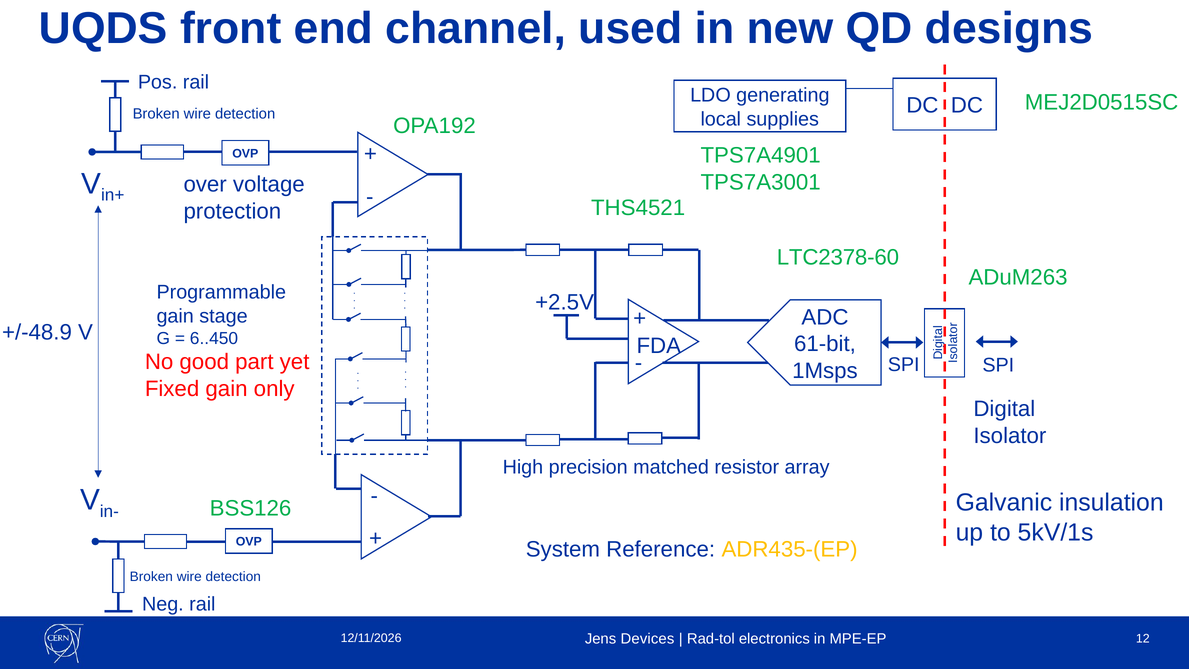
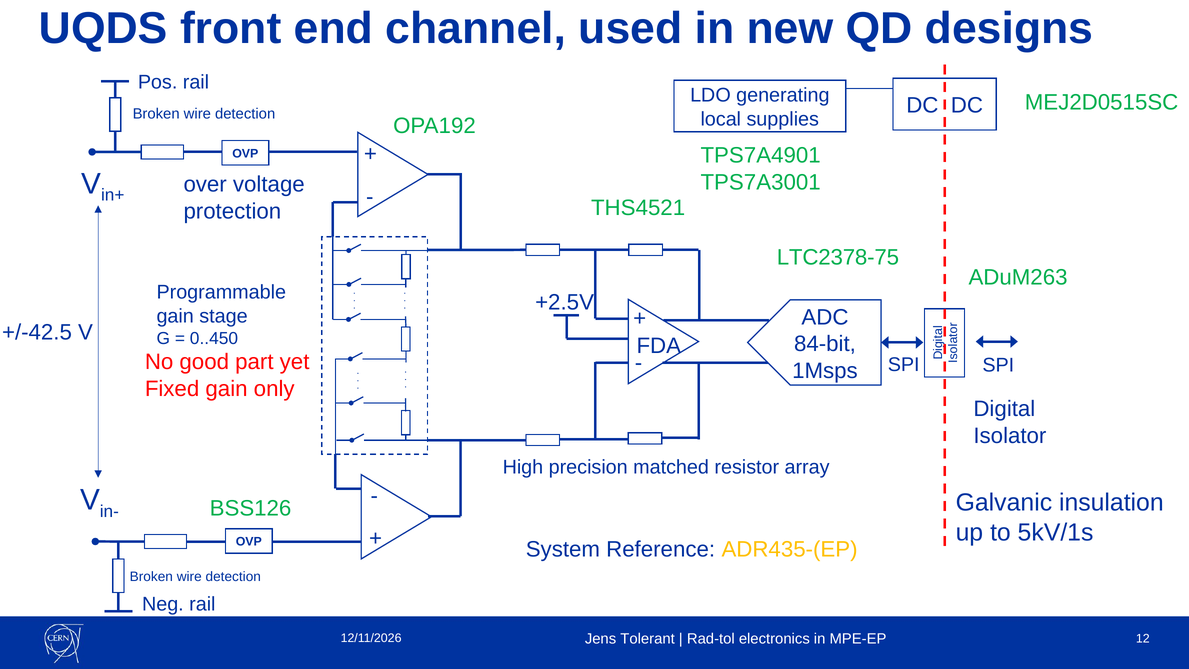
LTC2378-60: LTC2378-60 -> LTC2378-75 (838, 257)
+/-48.9: +/-48.9 -> +/-42.5 (37, 333)
6..450: 6..450 -> 0..450 (214, 338)
61-bit: 61-bit -> 84-bit (825, 344)
Devices: Devices -> Tolerant (648, 639)
